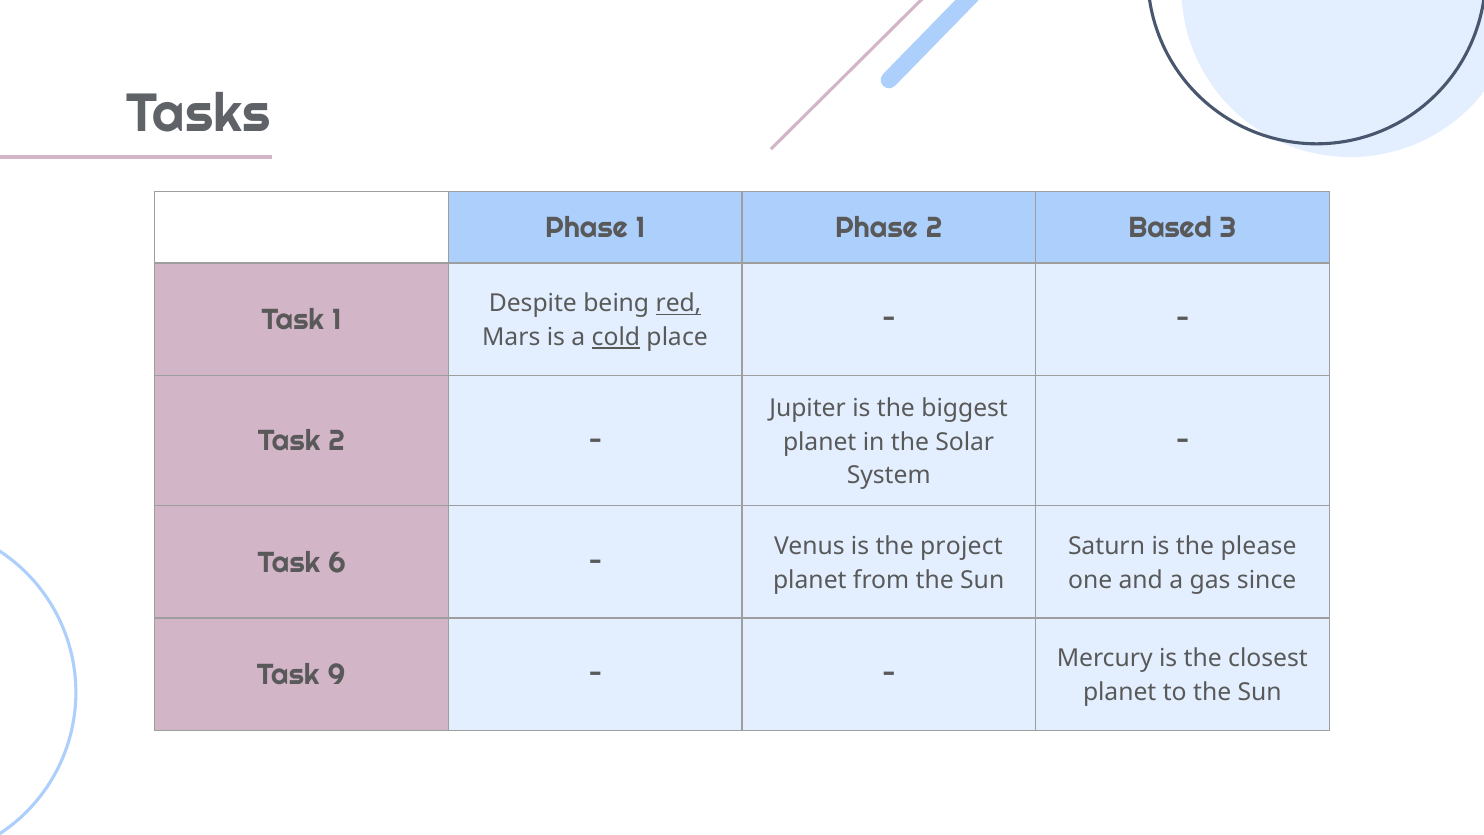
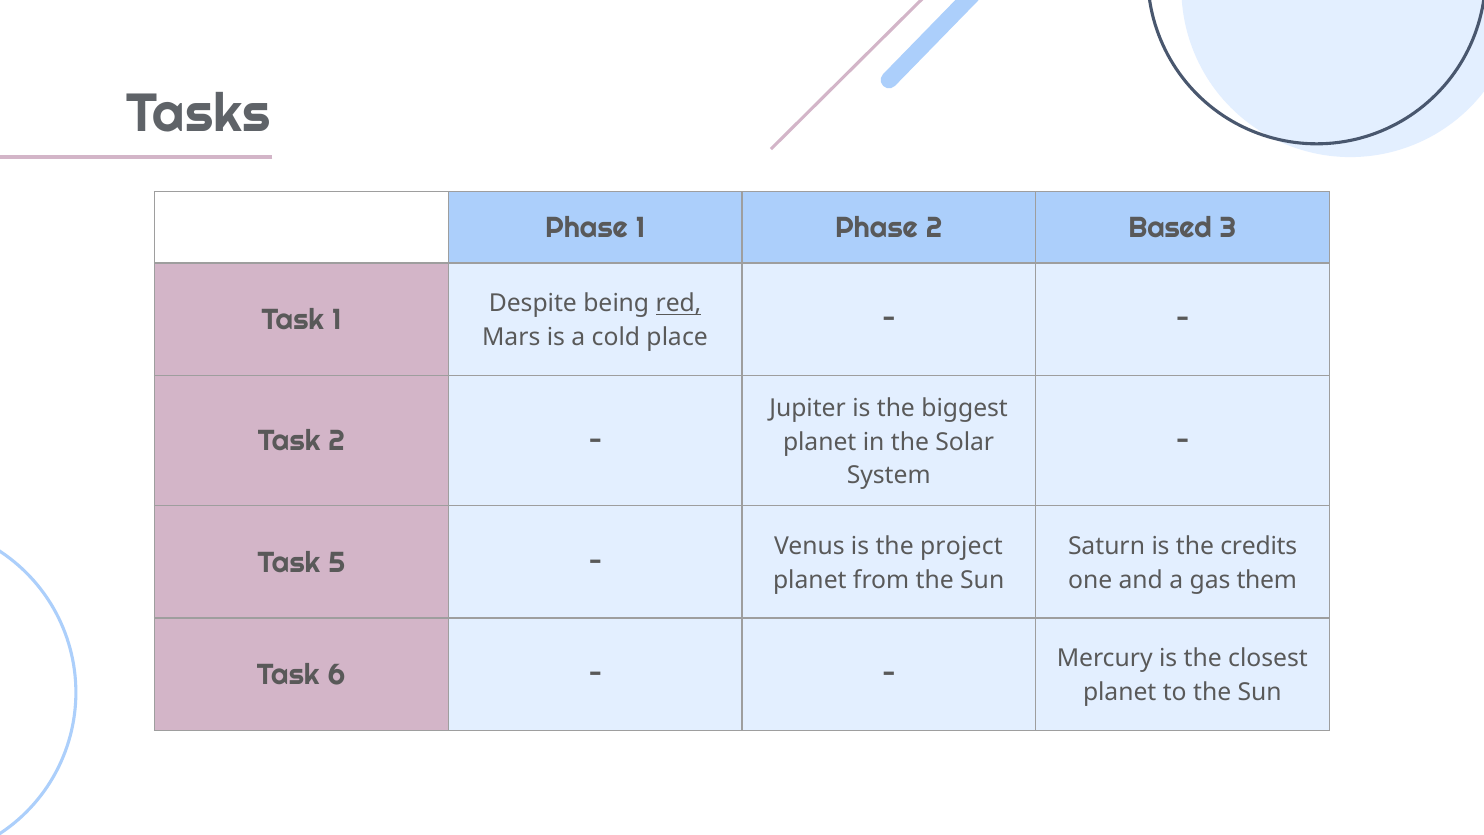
cold underline: present -> none (616, 337)
please: please -> credits (1259, 546)
6: 6 -> 5 (337, 563)
since: since -> them (1267, 580)
9: 9 -> 6 (337, 675)
